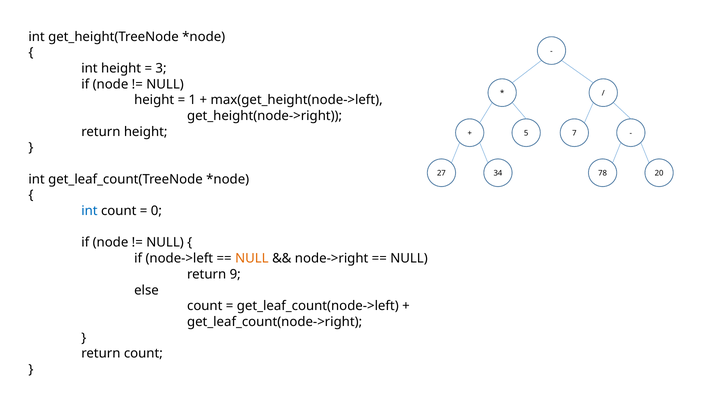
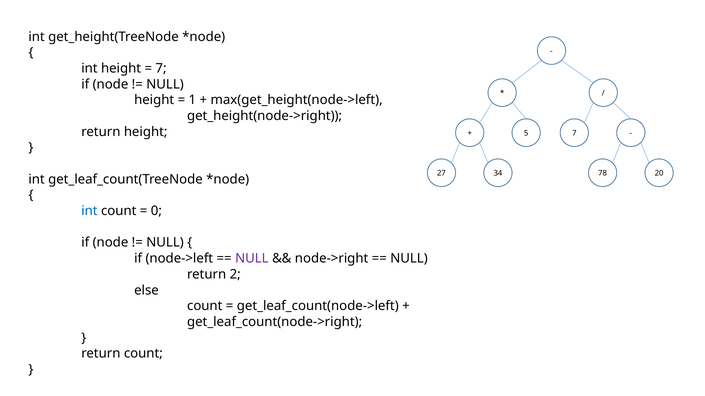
3: 3 -> 7 (161, 68)
NULL colour: orange -> purple (252, 259)
9: 9 -> 2 (235, 275)
